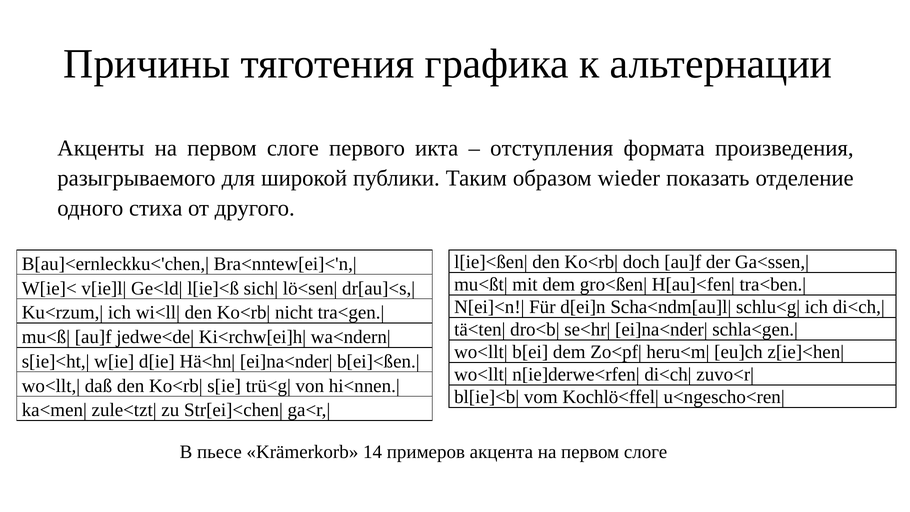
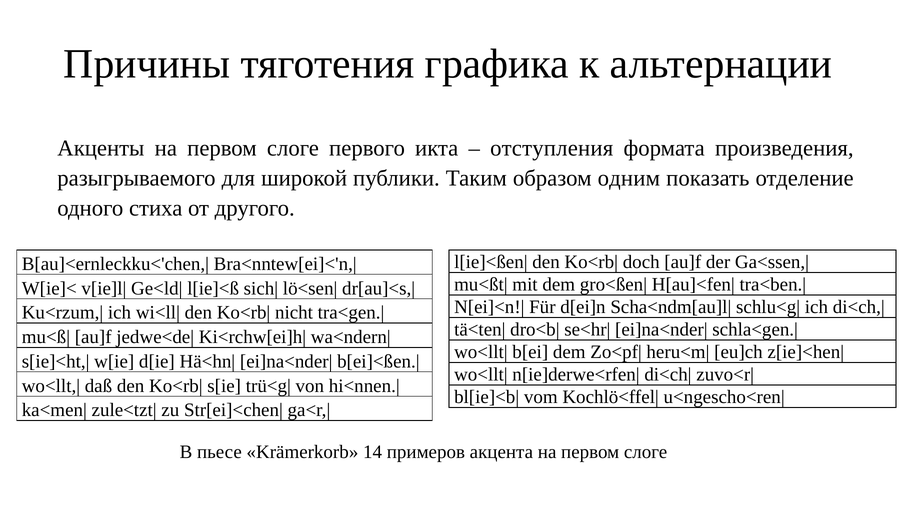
wieder: wieder -> одним (629, 178)
